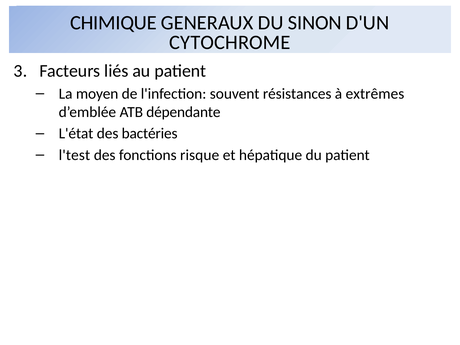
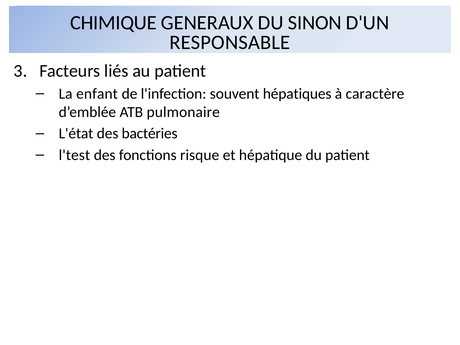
CYTOCHROME: CYTOCHROME -> RESPONSABLE (230, 42)
moyen: moyen -> enfant (97, 94)
résistances: résistances -> hépatiques (297, 94)
extrêmes: extrêmes -> caractère (375, 94)
dépendante: dépendante -> pulmonaire (183, 112)
